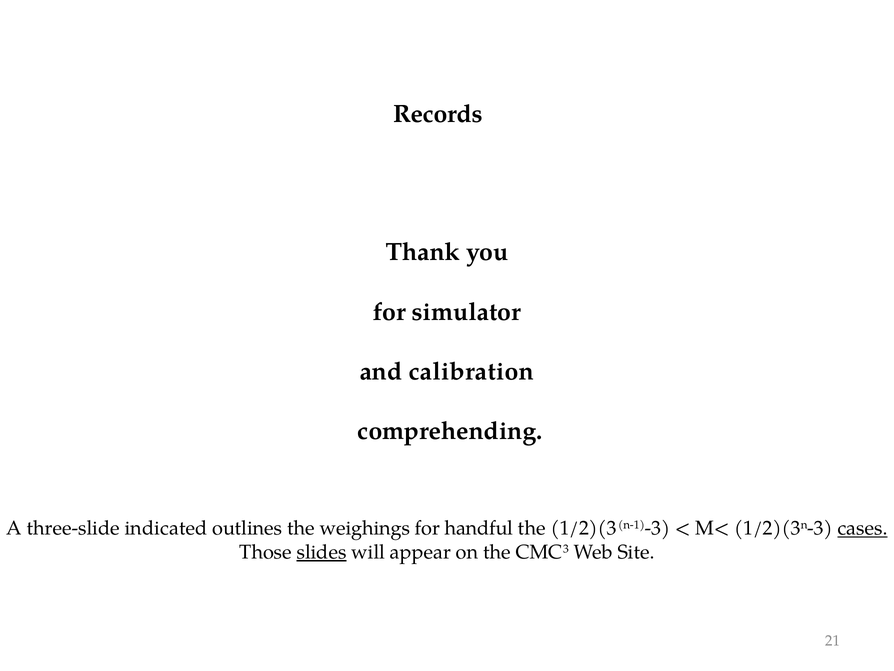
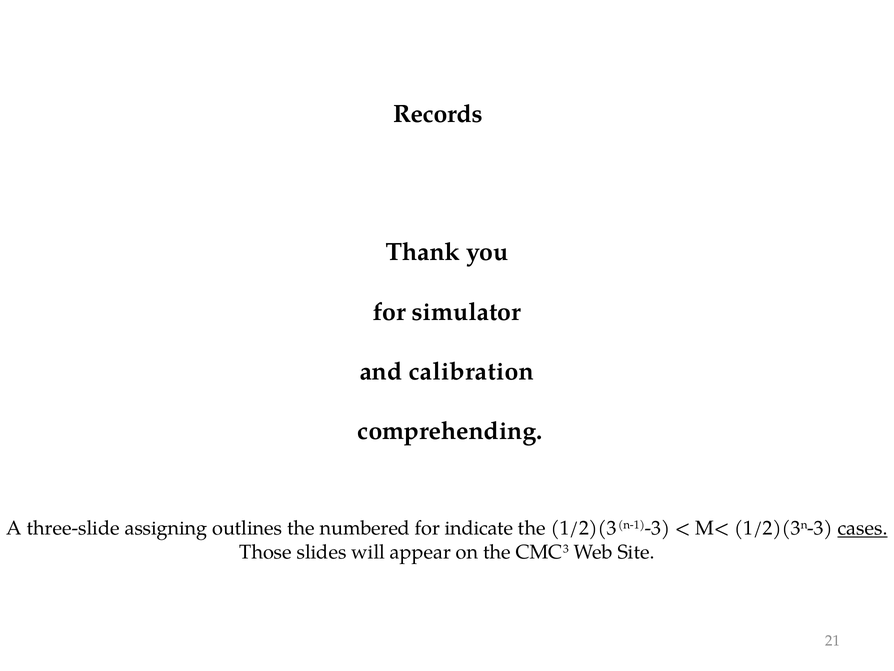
indicated: indicated -> assigning (166, 528)
weighings: weighings -> numbered (365, 528)
handful: handful -> indicate (479, 528)
slides underline: present -> none (322, 552)
